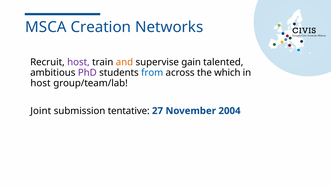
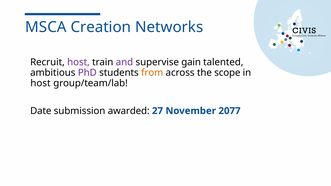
and colour: orange -> purple (124, 62)
from colour: blue -> orange (152, 73)
which: which -> scope (227, 73)
Joint: Joint -> Date (41, 111)
tentative: tentative -> awarded (129, 111)
2004: 2004 -> 2077 (230, 111)
